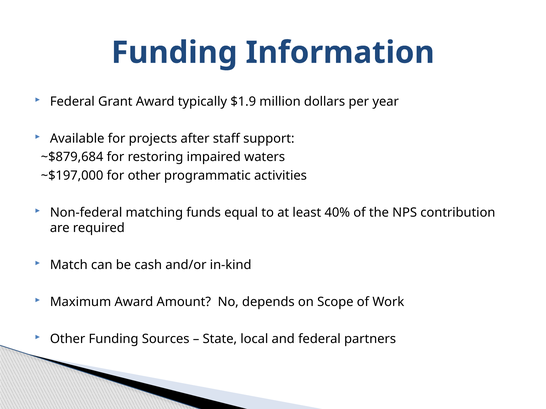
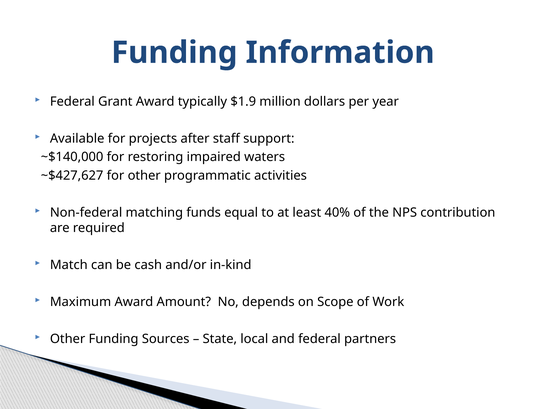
~$879,684: ~$879,684 -> ~$140,000 (72, 157)
~$197,000: ~$197,000 -> ~$427,627 (72, 176)
